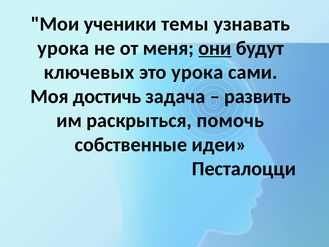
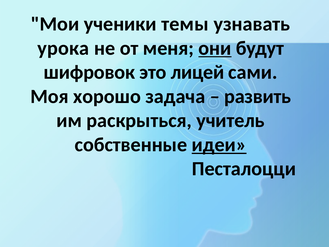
ключевых: ключевых -> шифровок (89, 72)
это урока: урока -> лицей (198, 72)
достичь: достичь -> хорошо (107, 96)
помочь: помочь -> учитель (231, 120)
идеи underline: none -> present (219, 145)
